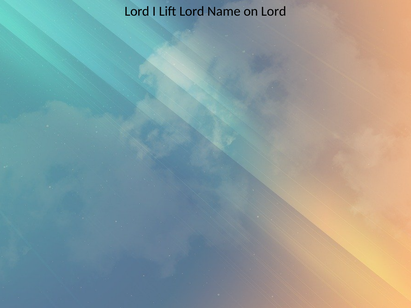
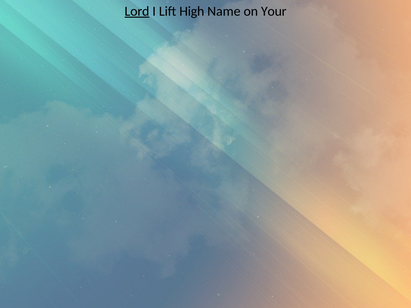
Lord underline: none -> present (137, 11)
Lift Lord: Lord -> High (192, 11)
on Lord: Lord -> Your (274, 11)
